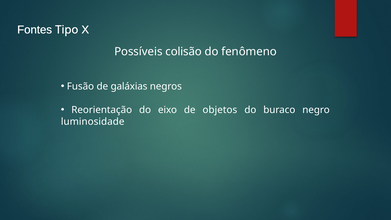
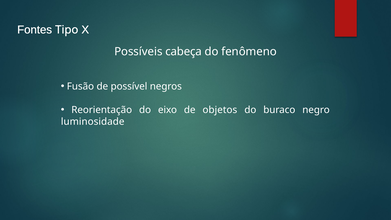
colisão: colisão -> cabeça (184, 52)
galáxias: galáxias -> possível (129, 86)
